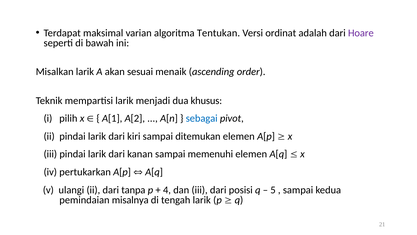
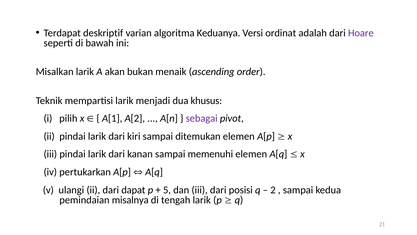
maksimal: maksimal -> deskriptif (103, 33)
Tentukan: Tentukan -> Keduanya (219, 33)
sesuai: sesuai -> bukan (140, 72)
sebagai colour: blue -> purple (202, 118)
tanpa: tanpa -> dapat (133, 190)
4: 4 -> 5 (167, 190)
5: 5 -> 2 (273, 190)
